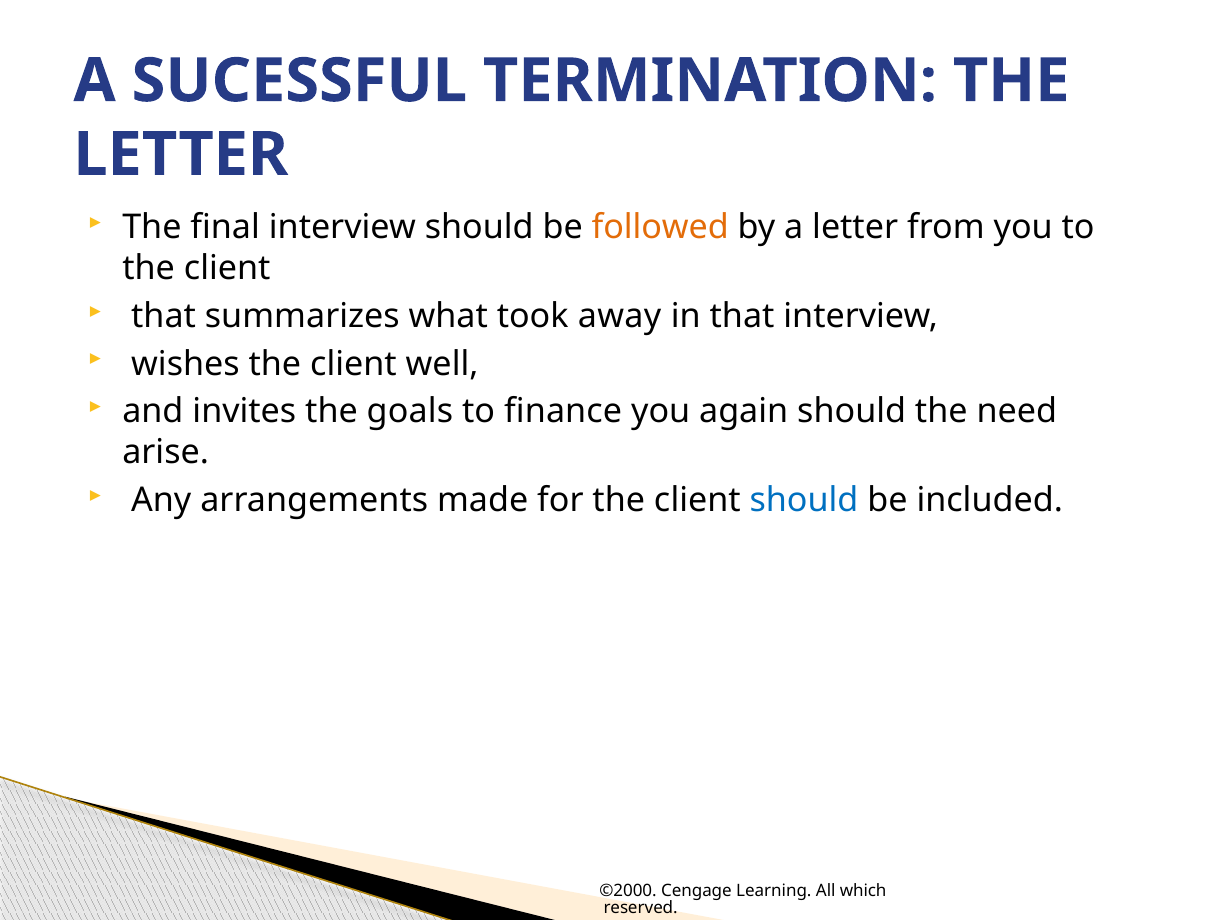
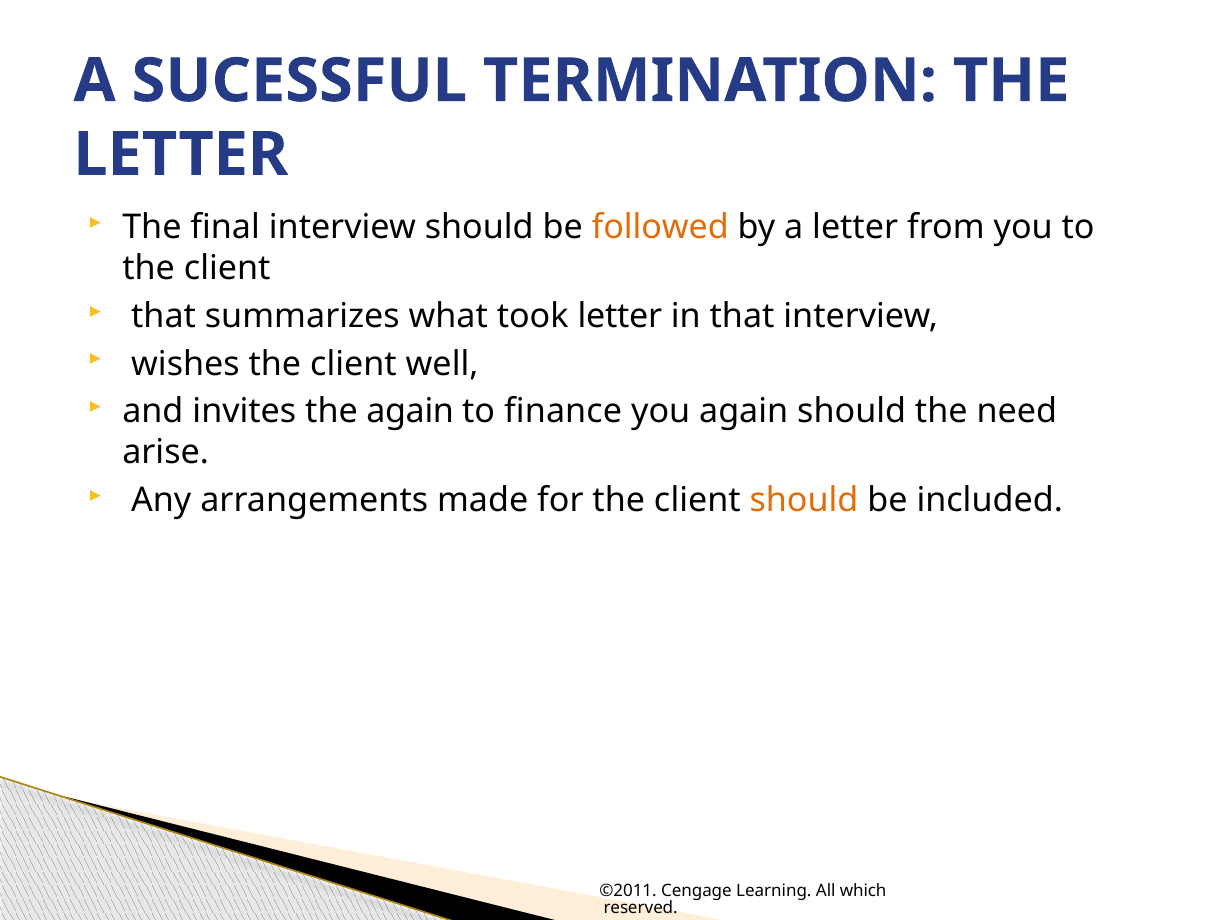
took away: away -> letter (620, 316)
the goals: goals -> again (410, 411)
should colour: blue -> orange (804, 500)
©2000: ©2000 -> ©2011 (628, 890)
